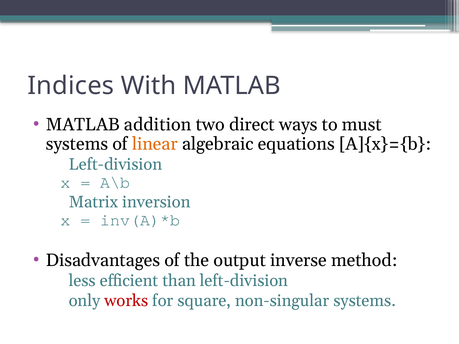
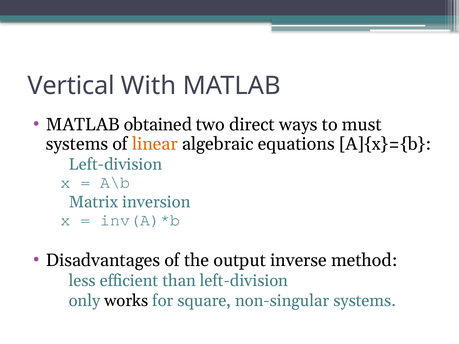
Indices: Indices -> Vertical (71, 86)
addition: addition -> obtained (158, 125)
works colour: red -> black (126, 301)
